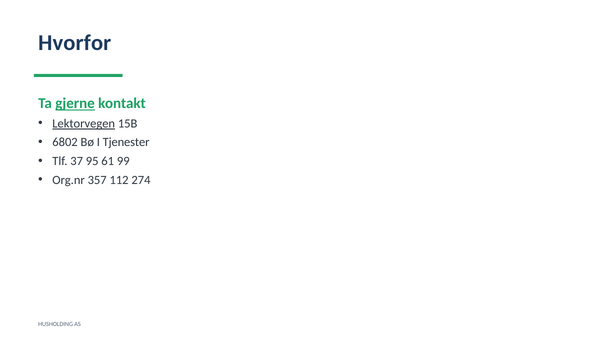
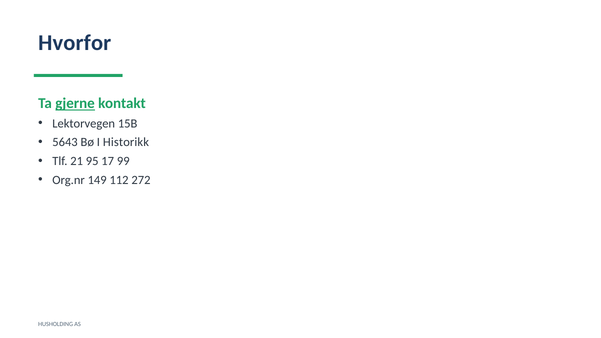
Lektorvegen underline: present -> none (84, 124)
6802: 6802 -> 5643 (65, 142)
Tjenester: Tjenester -> Historikk (126, 142)
37: 37 -> 21 (77, 161)
61: 61 -> 17 (108, 161)
357: 357 -> 149 (97, 180)
274: 274 -> 272 (141, 180)
